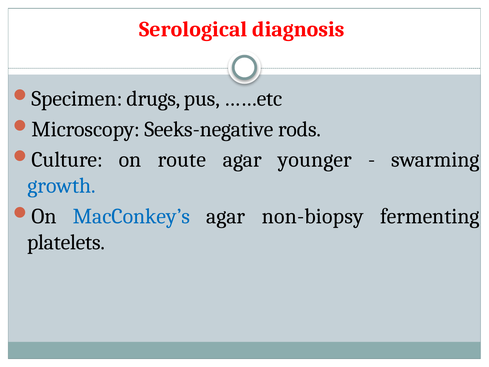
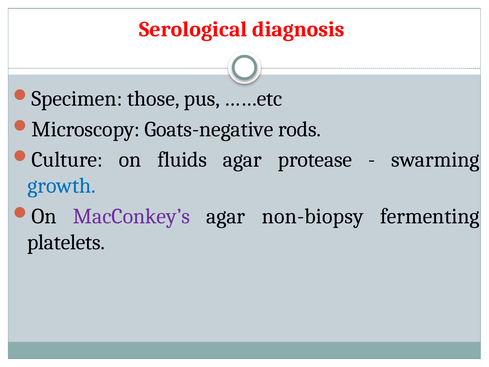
drugs: drugs -> those (153, 99)
Seeks-negative: Seeks-negative -> Goats-negative (209, 129)
route: route -> fluids (182, 160)
younger: younger -> protease (315, 160)
MacConkey’s colour: blue -> purple (131, 216)
